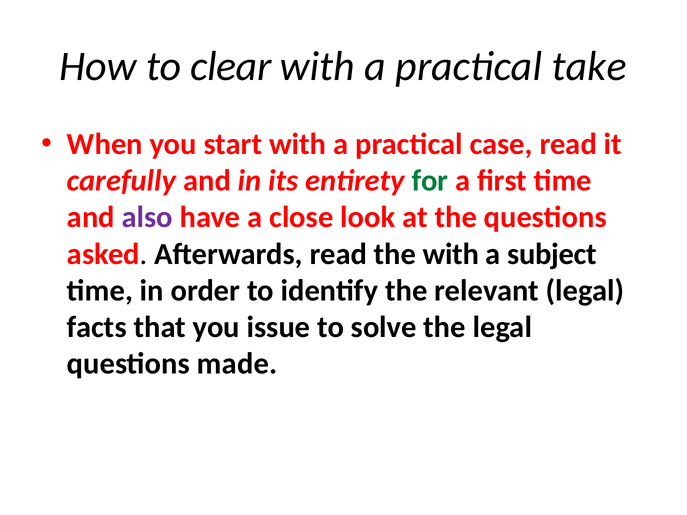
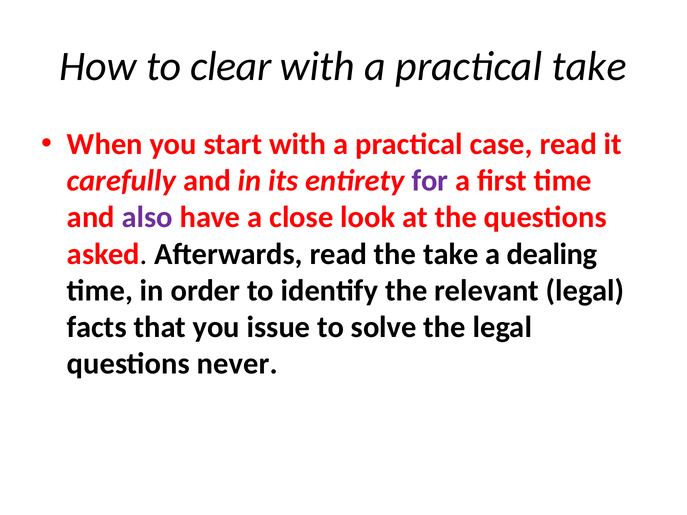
for colour: green -> purple (430, 181)
the with: with -> take (451, 254)
subject: subject -> dealing (552, 254)
made: made -> never (237, 364)
